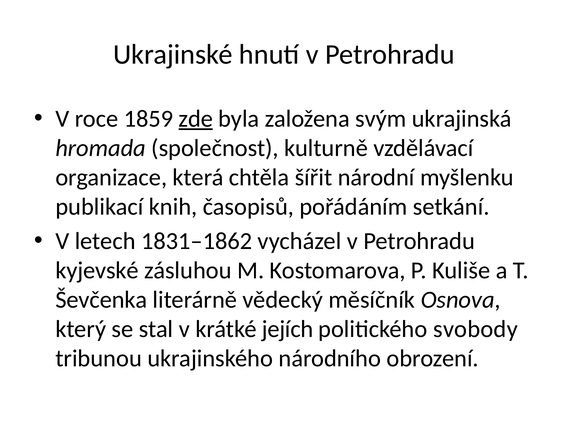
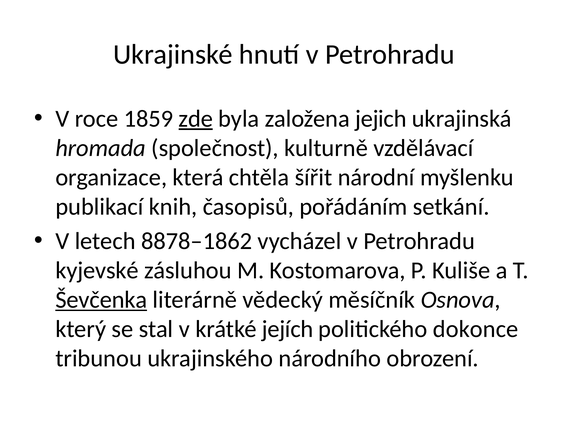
svým: svým -> jejich (381, 119)
1831–1862: 1831–1862 -> 8878–1862 (197, 241)
Ševčenka underline: none -> present (101, 300)
svobody: svobody -> dokonce (476, 329)
